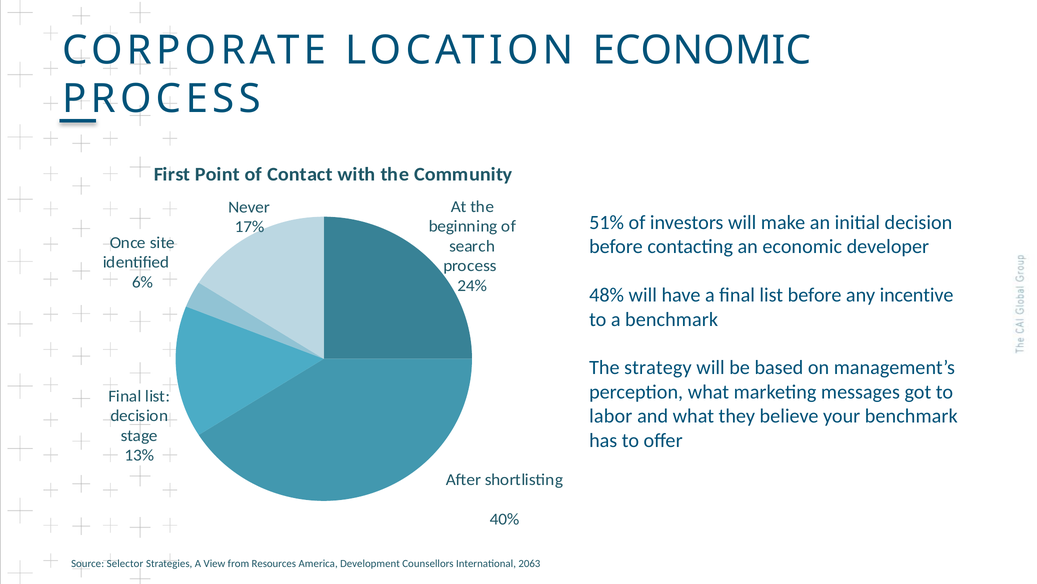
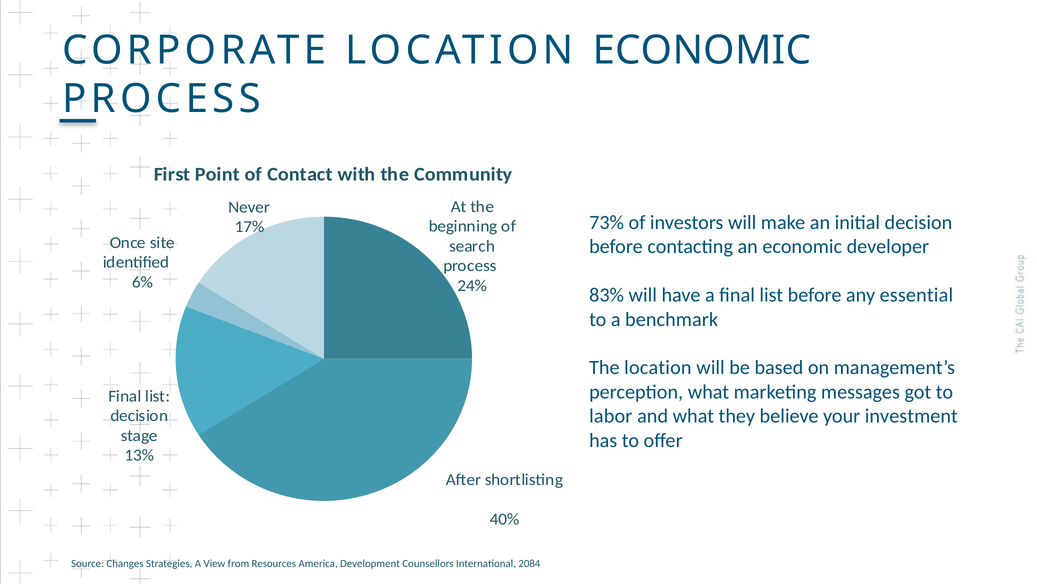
51%: 51% -> 73% (607, 222)
48%: 48% -> 83% (607, 295)
incentive: incentive -> essential (916, 295)
The strategy: strategy -> location (658, 367)
your benchmark: benchmark -> investment (911, 416)
Selector: Selector -> Changes (125, 563)
2063: 2063 -> 2084 (529, 563)
